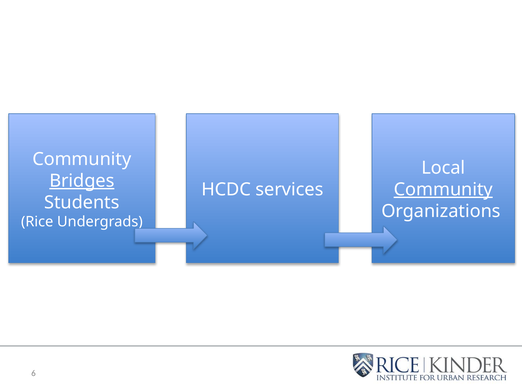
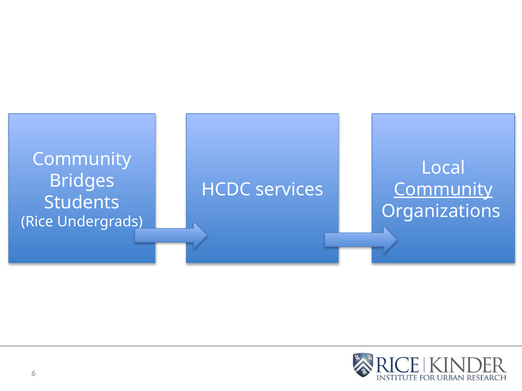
Bridges underline: present -> none (82, 181)
